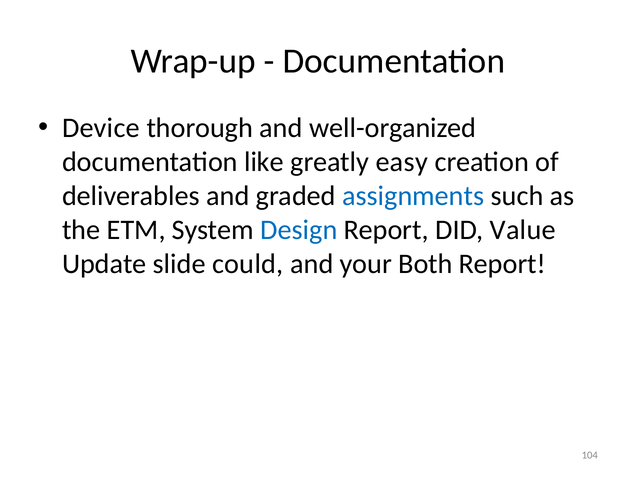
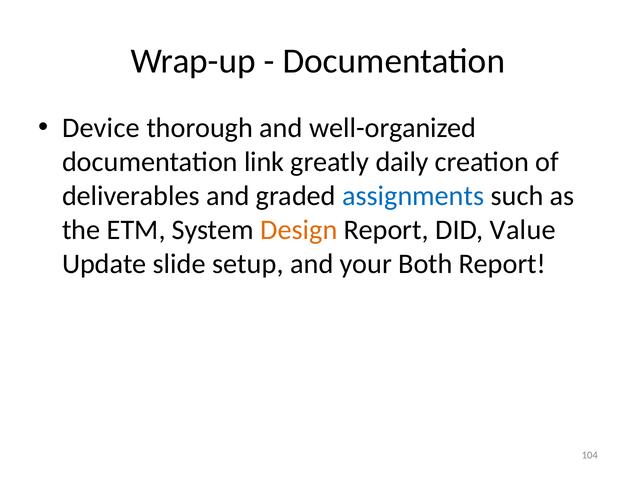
like: like -> link (264, 162)
easy: easy -> daily (402, 162)
Design colour: blue -> orange (299, 230)
could: could -> setup (248, 264)
